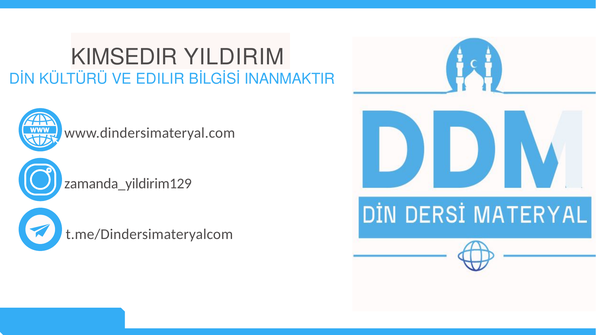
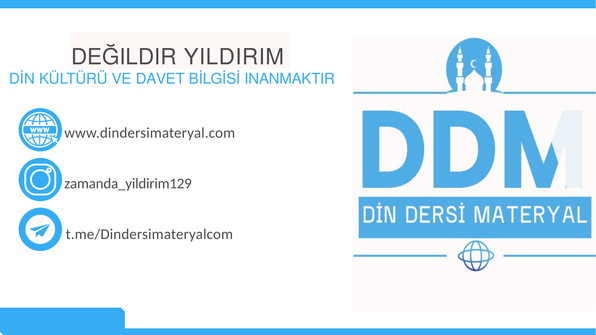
KIMSEDIR: KIMSEDIR -> DEĞILDIR (124, 57)
EDILIR: EDILIR -> DAVET (160, 79)
